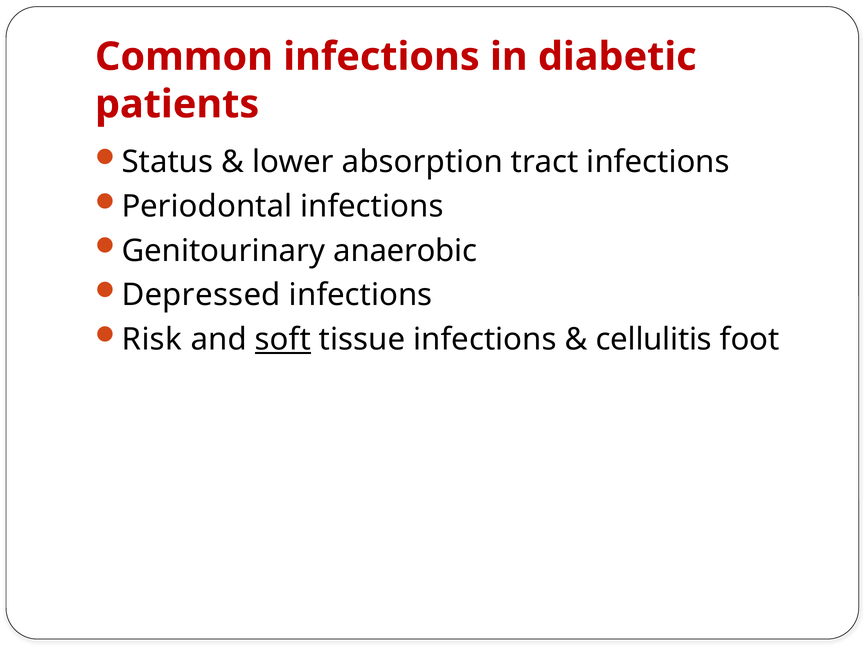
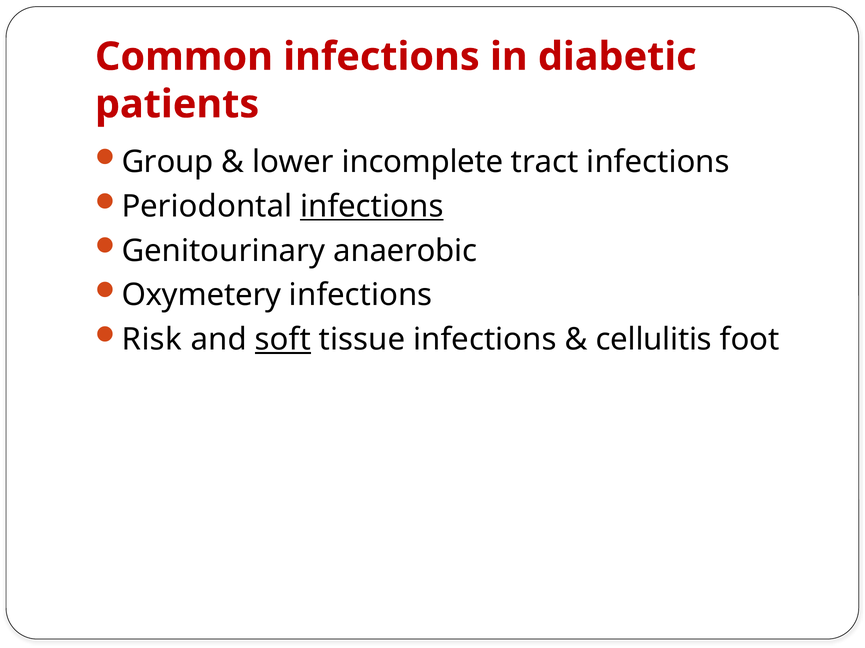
Status: Status -> Group (167, 162)
absorption: absorption -> incomplete (423, 162)
infections underline: none -> present (372, 207)
Depressed: Depressed -> Oxymetery (201, 295)
